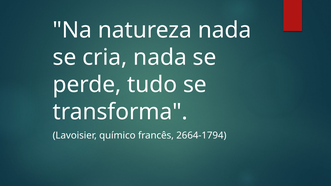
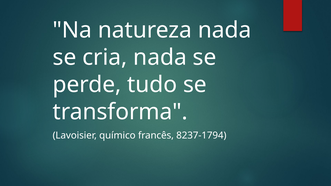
2664-1794: 2664-1794 -> 8237-1794 (201, 136)
